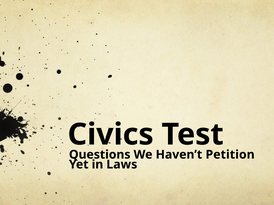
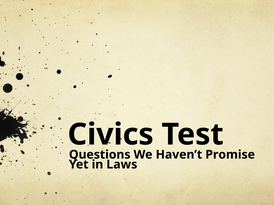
Petition: Petition -> Promise (230, 155)
